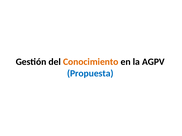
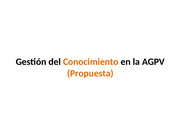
Propuesta colour: blue -> orange (90, 74)
